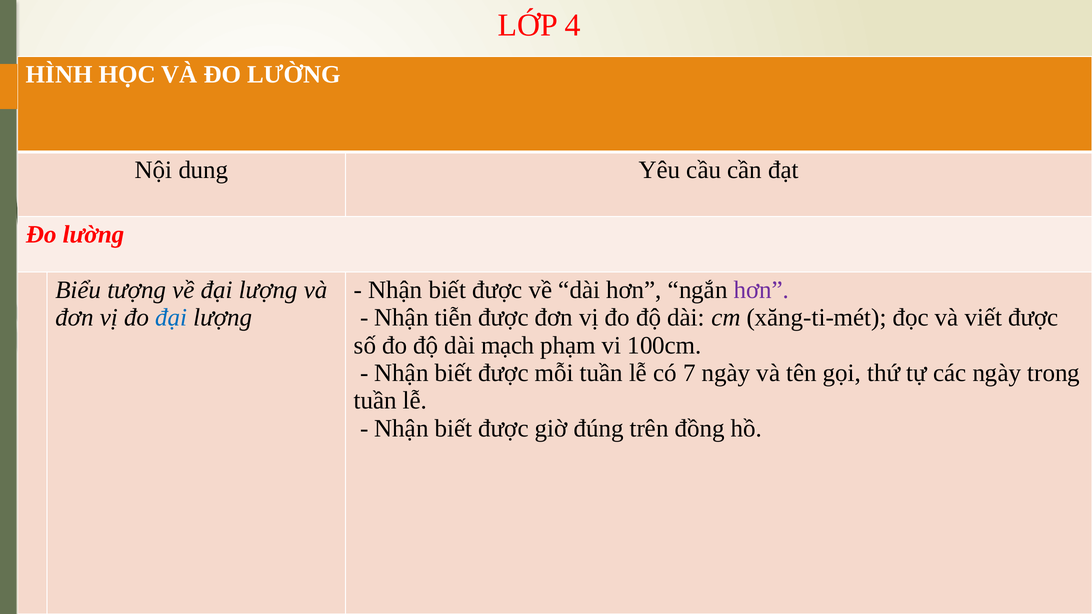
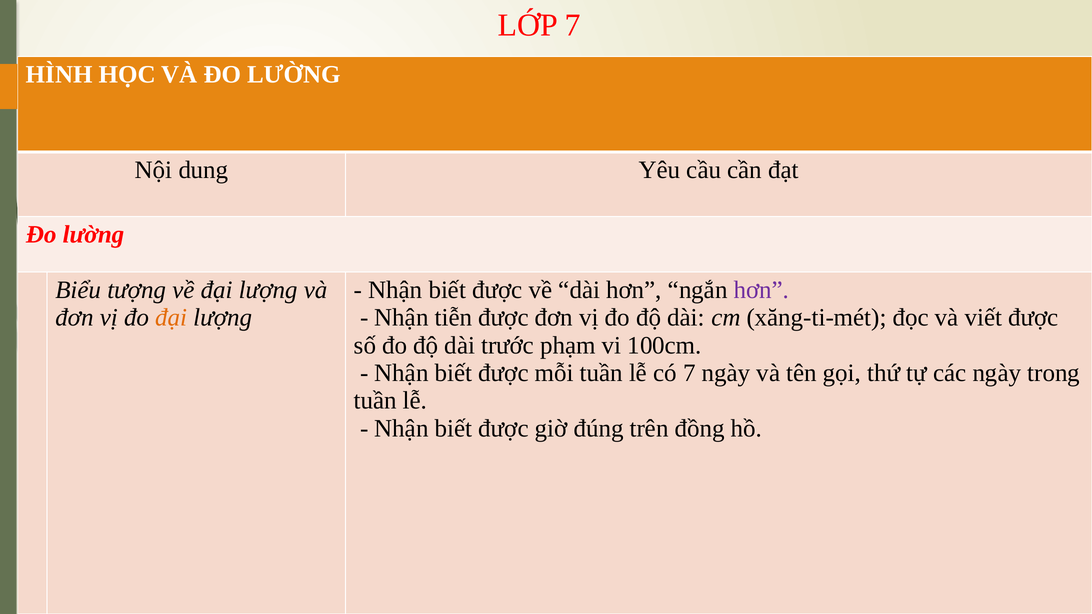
LỚP 4: 4 -> 7 (573, 25)
đại colour: blue -> orange (171, 318)
mạch: mạch -> trước (508, 345)
